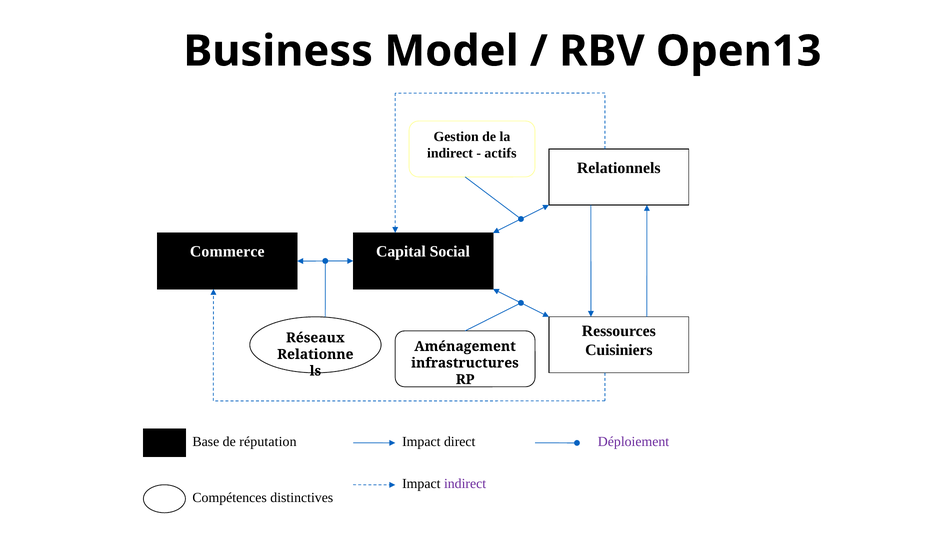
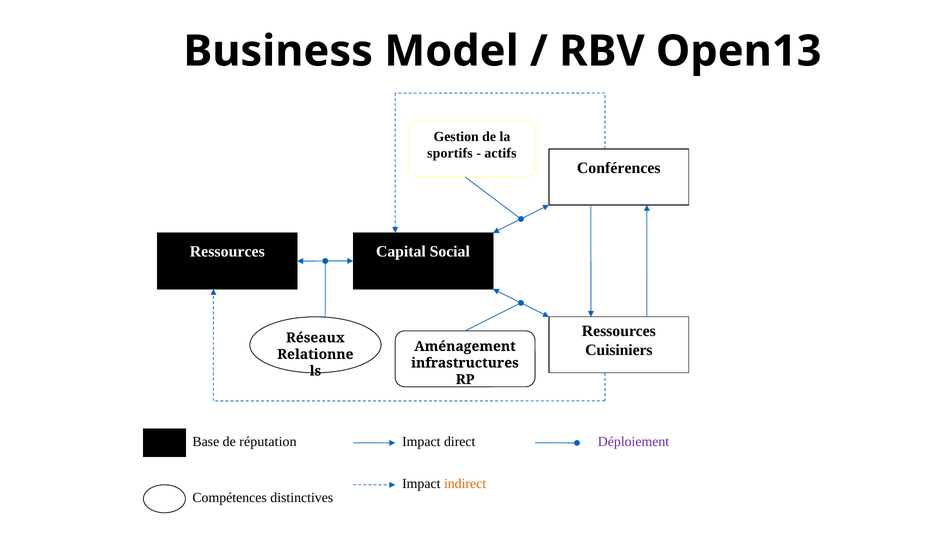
indirect: indirect -> sportifs (450, 153)
Relationnels: Relationnels -> Conférences (619, 168)
Commerce: Commerce -> Ressources (227, 252)
indirect colour: purple -> orange (465, 483)
